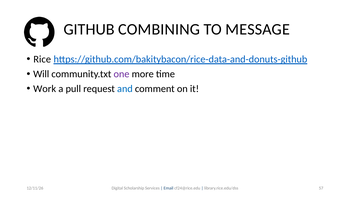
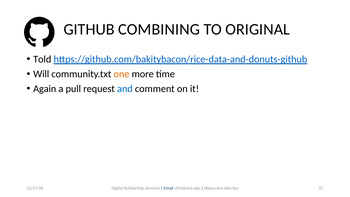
MESSAGE: MESSAGE -> ORIGINAL (258, 29)
Rice: Rice -> Told (42, 59)
one colour: purple -> orange (122, 74)
Work: Work -> Again (45, 89)
